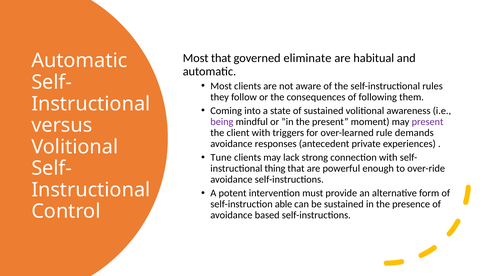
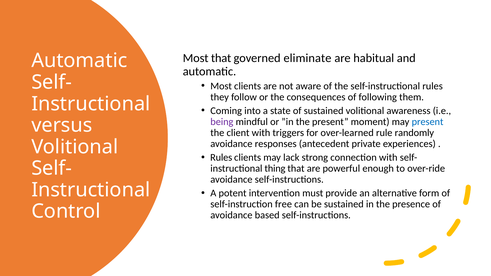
present colour: purple -> blue (428, 122)
demands: demands -> randomly (414, 133)
Tune: Tune -> Rules (221, 158)
able: able -> free (283, 204)
